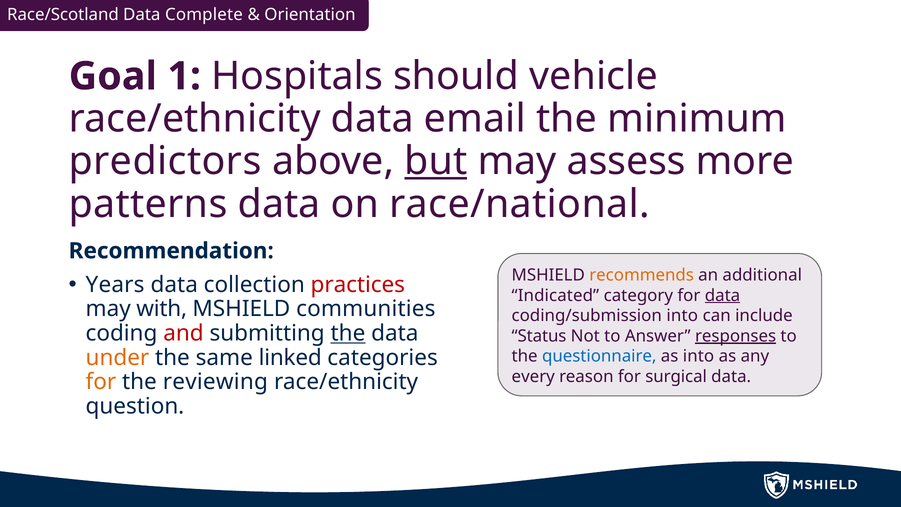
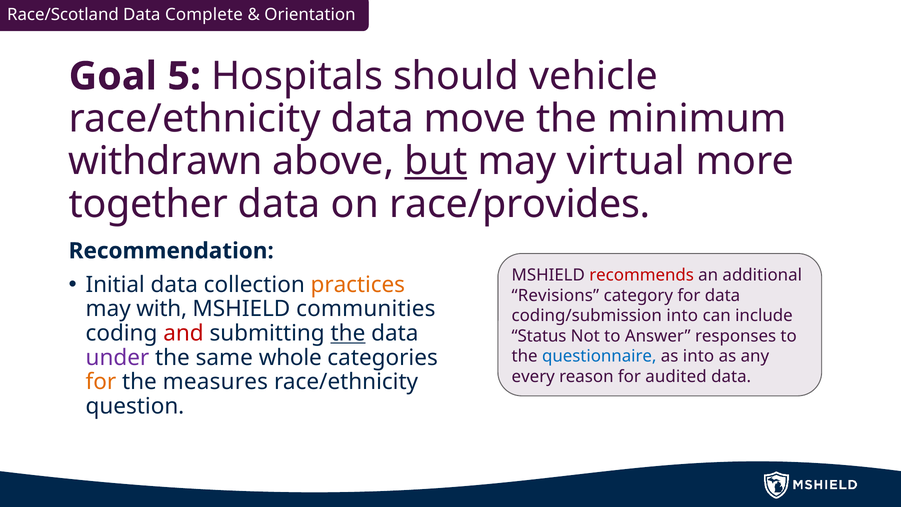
1: 1 -> 5 (184, 76)
email: email -> move (475, 119)
predictors: predictors -> withdrawn (165, 161)
assess: assess -> virtual (626, 161)
patterns: patterns -> together (148, 204)
race/national: race/national -> race/provides (520, 204)
recommends colour: orange -> red (642, 275)
Years: Years -> Initial (115, 285)
practices colour: red -> orange (358, 285)
Indicated: Indicated -> Revisions (555, 295)
data underline: present -> none (723, 295)
responses underline: present -> none (736, 336)
under colour: orange -> purple (117, 357)
linked: linked -> whole (290, 357)
surgical: surgical -> audited (676, 376)
reviewing: reviewing -> measures (215, 382)
